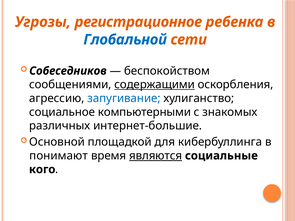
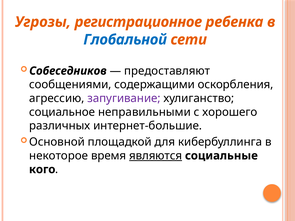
беспокойством: беспокойством -> предоставляют (167, 71)
содержащими underline: present -> none (155, 85)
запугивание colour: blue -> purple (124, 98)
компьютерными: компьютерными -> неправильными (144, 112)
знакомых: знакомых -> хорошего (230, 112)
понимают: понимают -> некоторое (59, 156)
